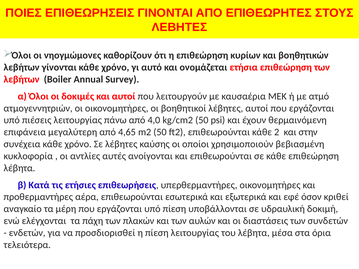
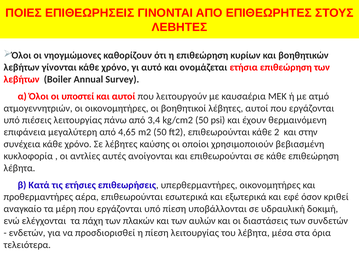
δοκιμές: δοκιμές -> υποστεί (78, 96)
4,0: 4,0 -> 3,4 (154, 120)
